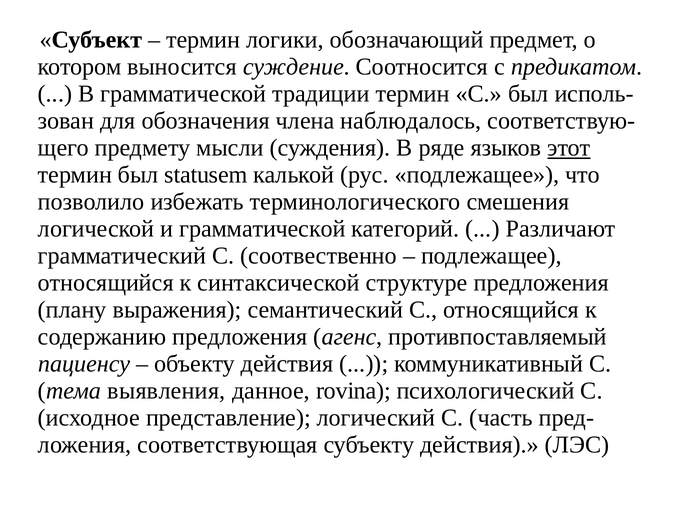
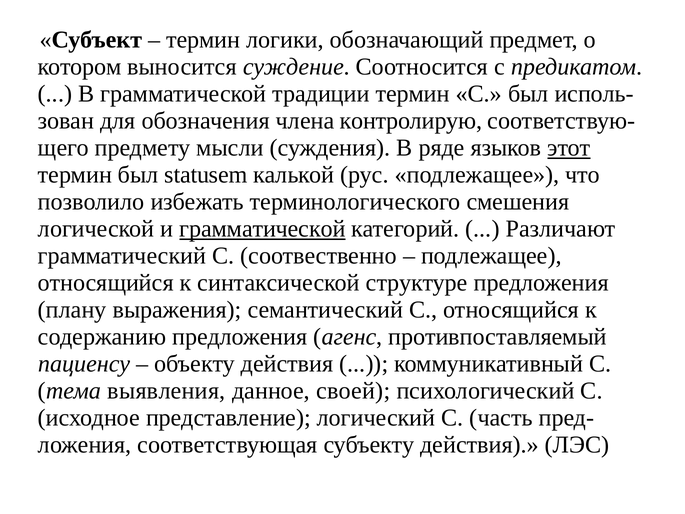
наблюдалось: наблюдалось -> контролирую (411, 121)
грамматической underline: none -> present (262, 229)
rovina: rovina -> своей (353, 391)
